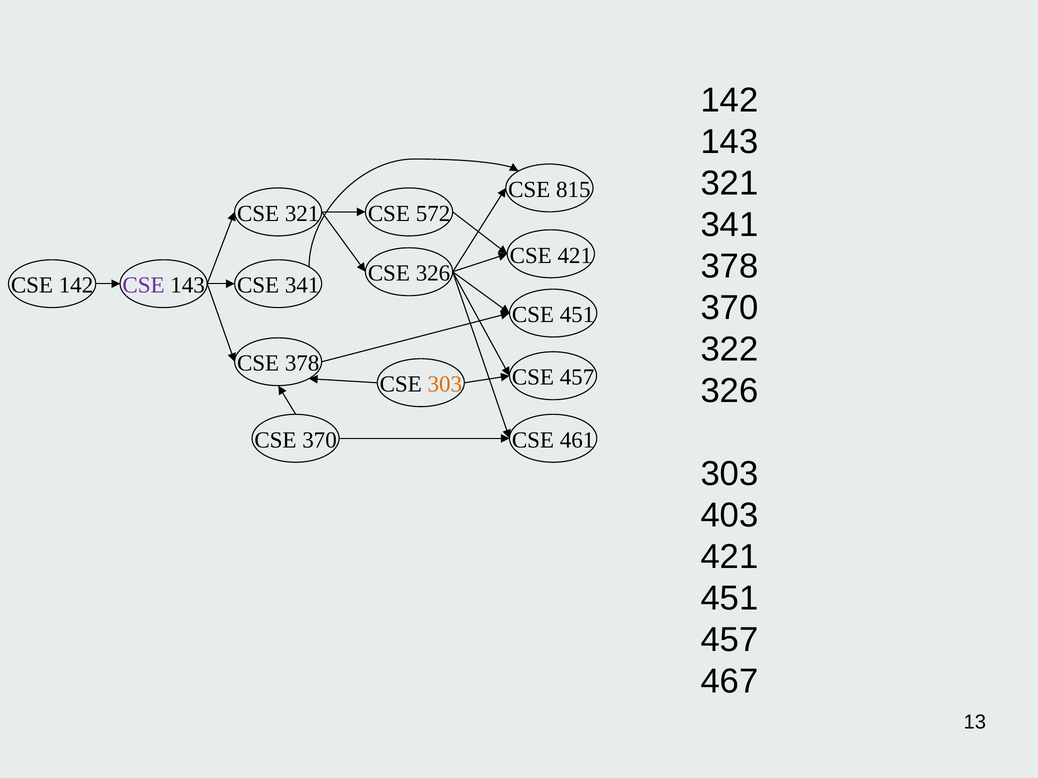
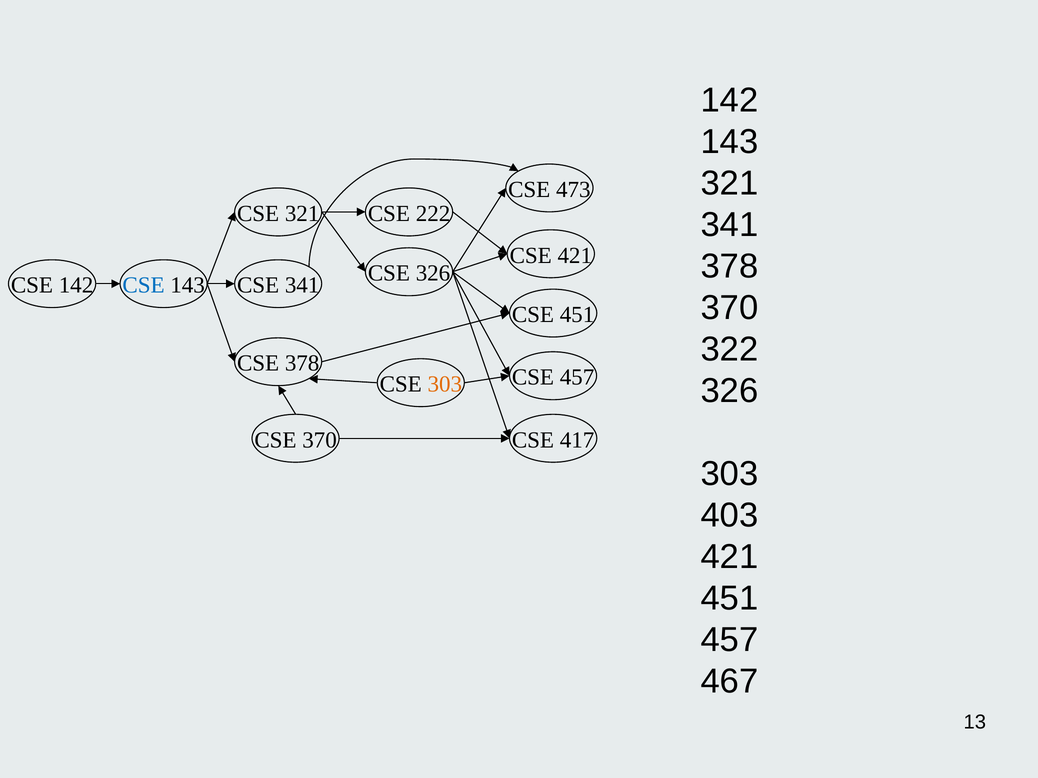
815: 815 -> 473 (573, 190)
572: 572 -> 222 (433, 214)
CSE colour: purple -> blue (144, 286)
461: 461 -> 417 (577, 440)
